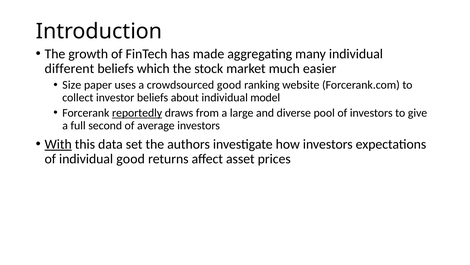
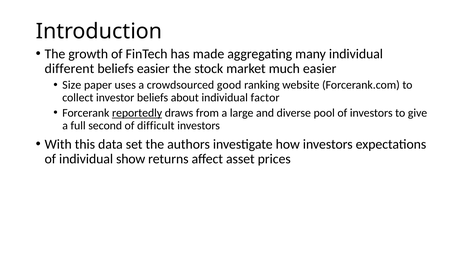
beliefs which: which -> easier (153, 69)
model: model -> factor (265, 97)
average: average -> difficult (156, 125)
With underline: present -> none (58, 144)
individual good: good -> show (131, 159)
